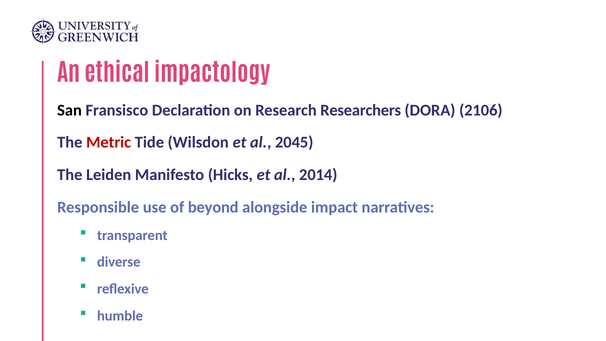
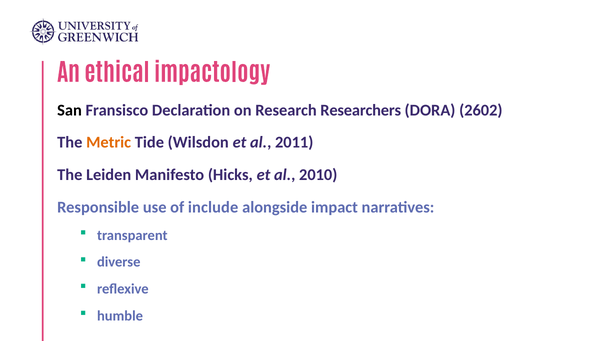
2106: 2106 -> 2602 (481, 110)
Metric colour: red -> orange (109, 143)
2045: 2045 -> 2011 (294, 143)
2014: 2014 -> 2010 (318, 175)
beyond: beyond -> include (213, 207)
